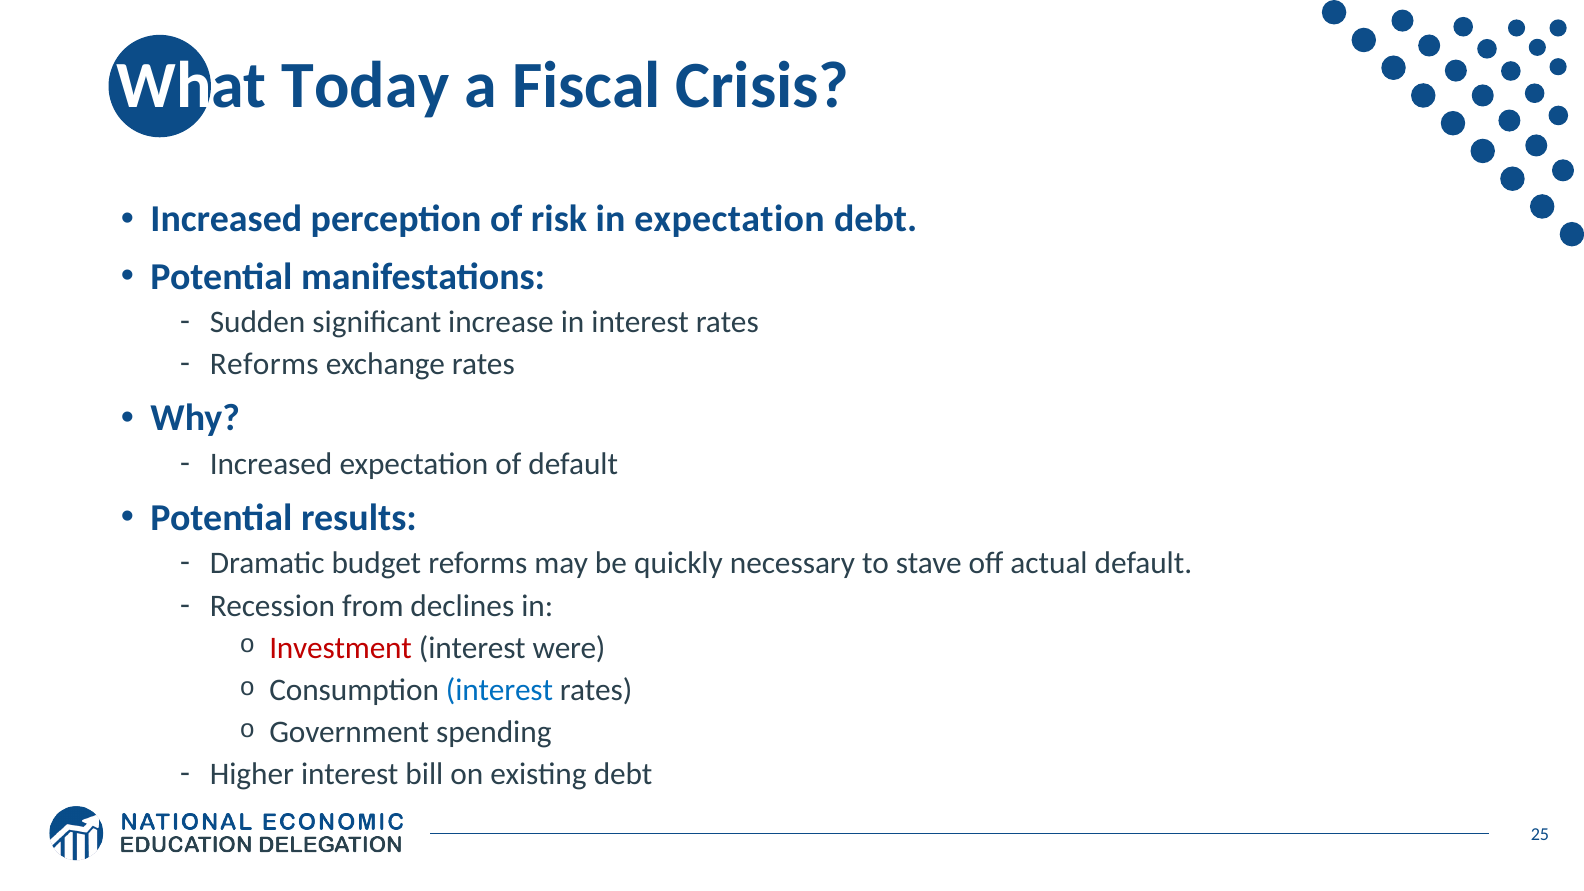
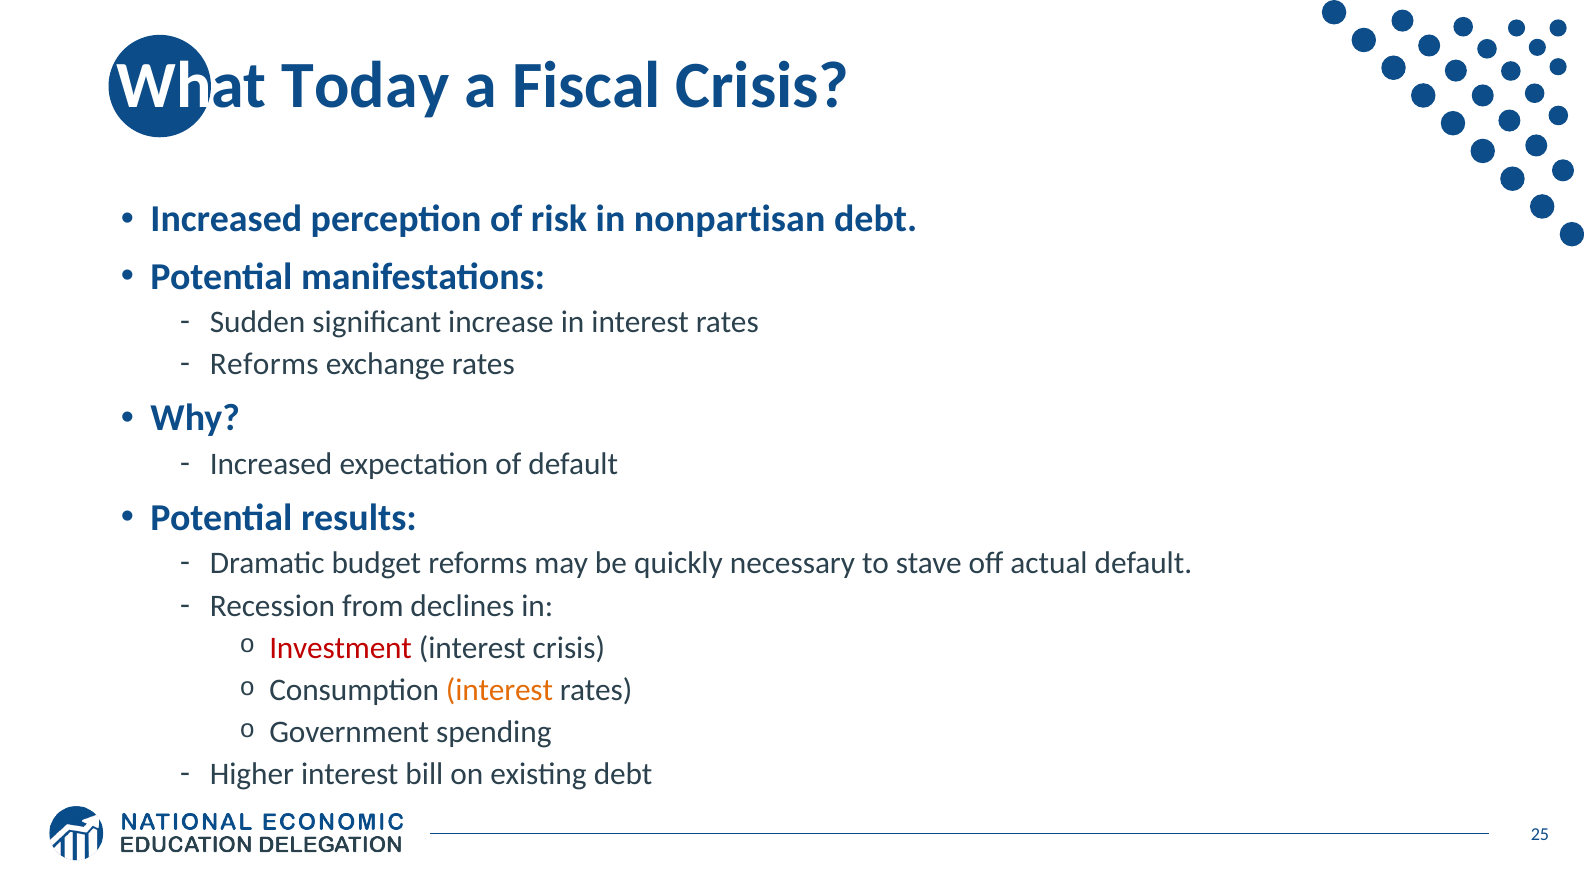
in expectation: expectation -> nonpartisan (730, 219)
interest were: were -> crisis (569, 648)
interest colour: blue -> orange (500, 690)
